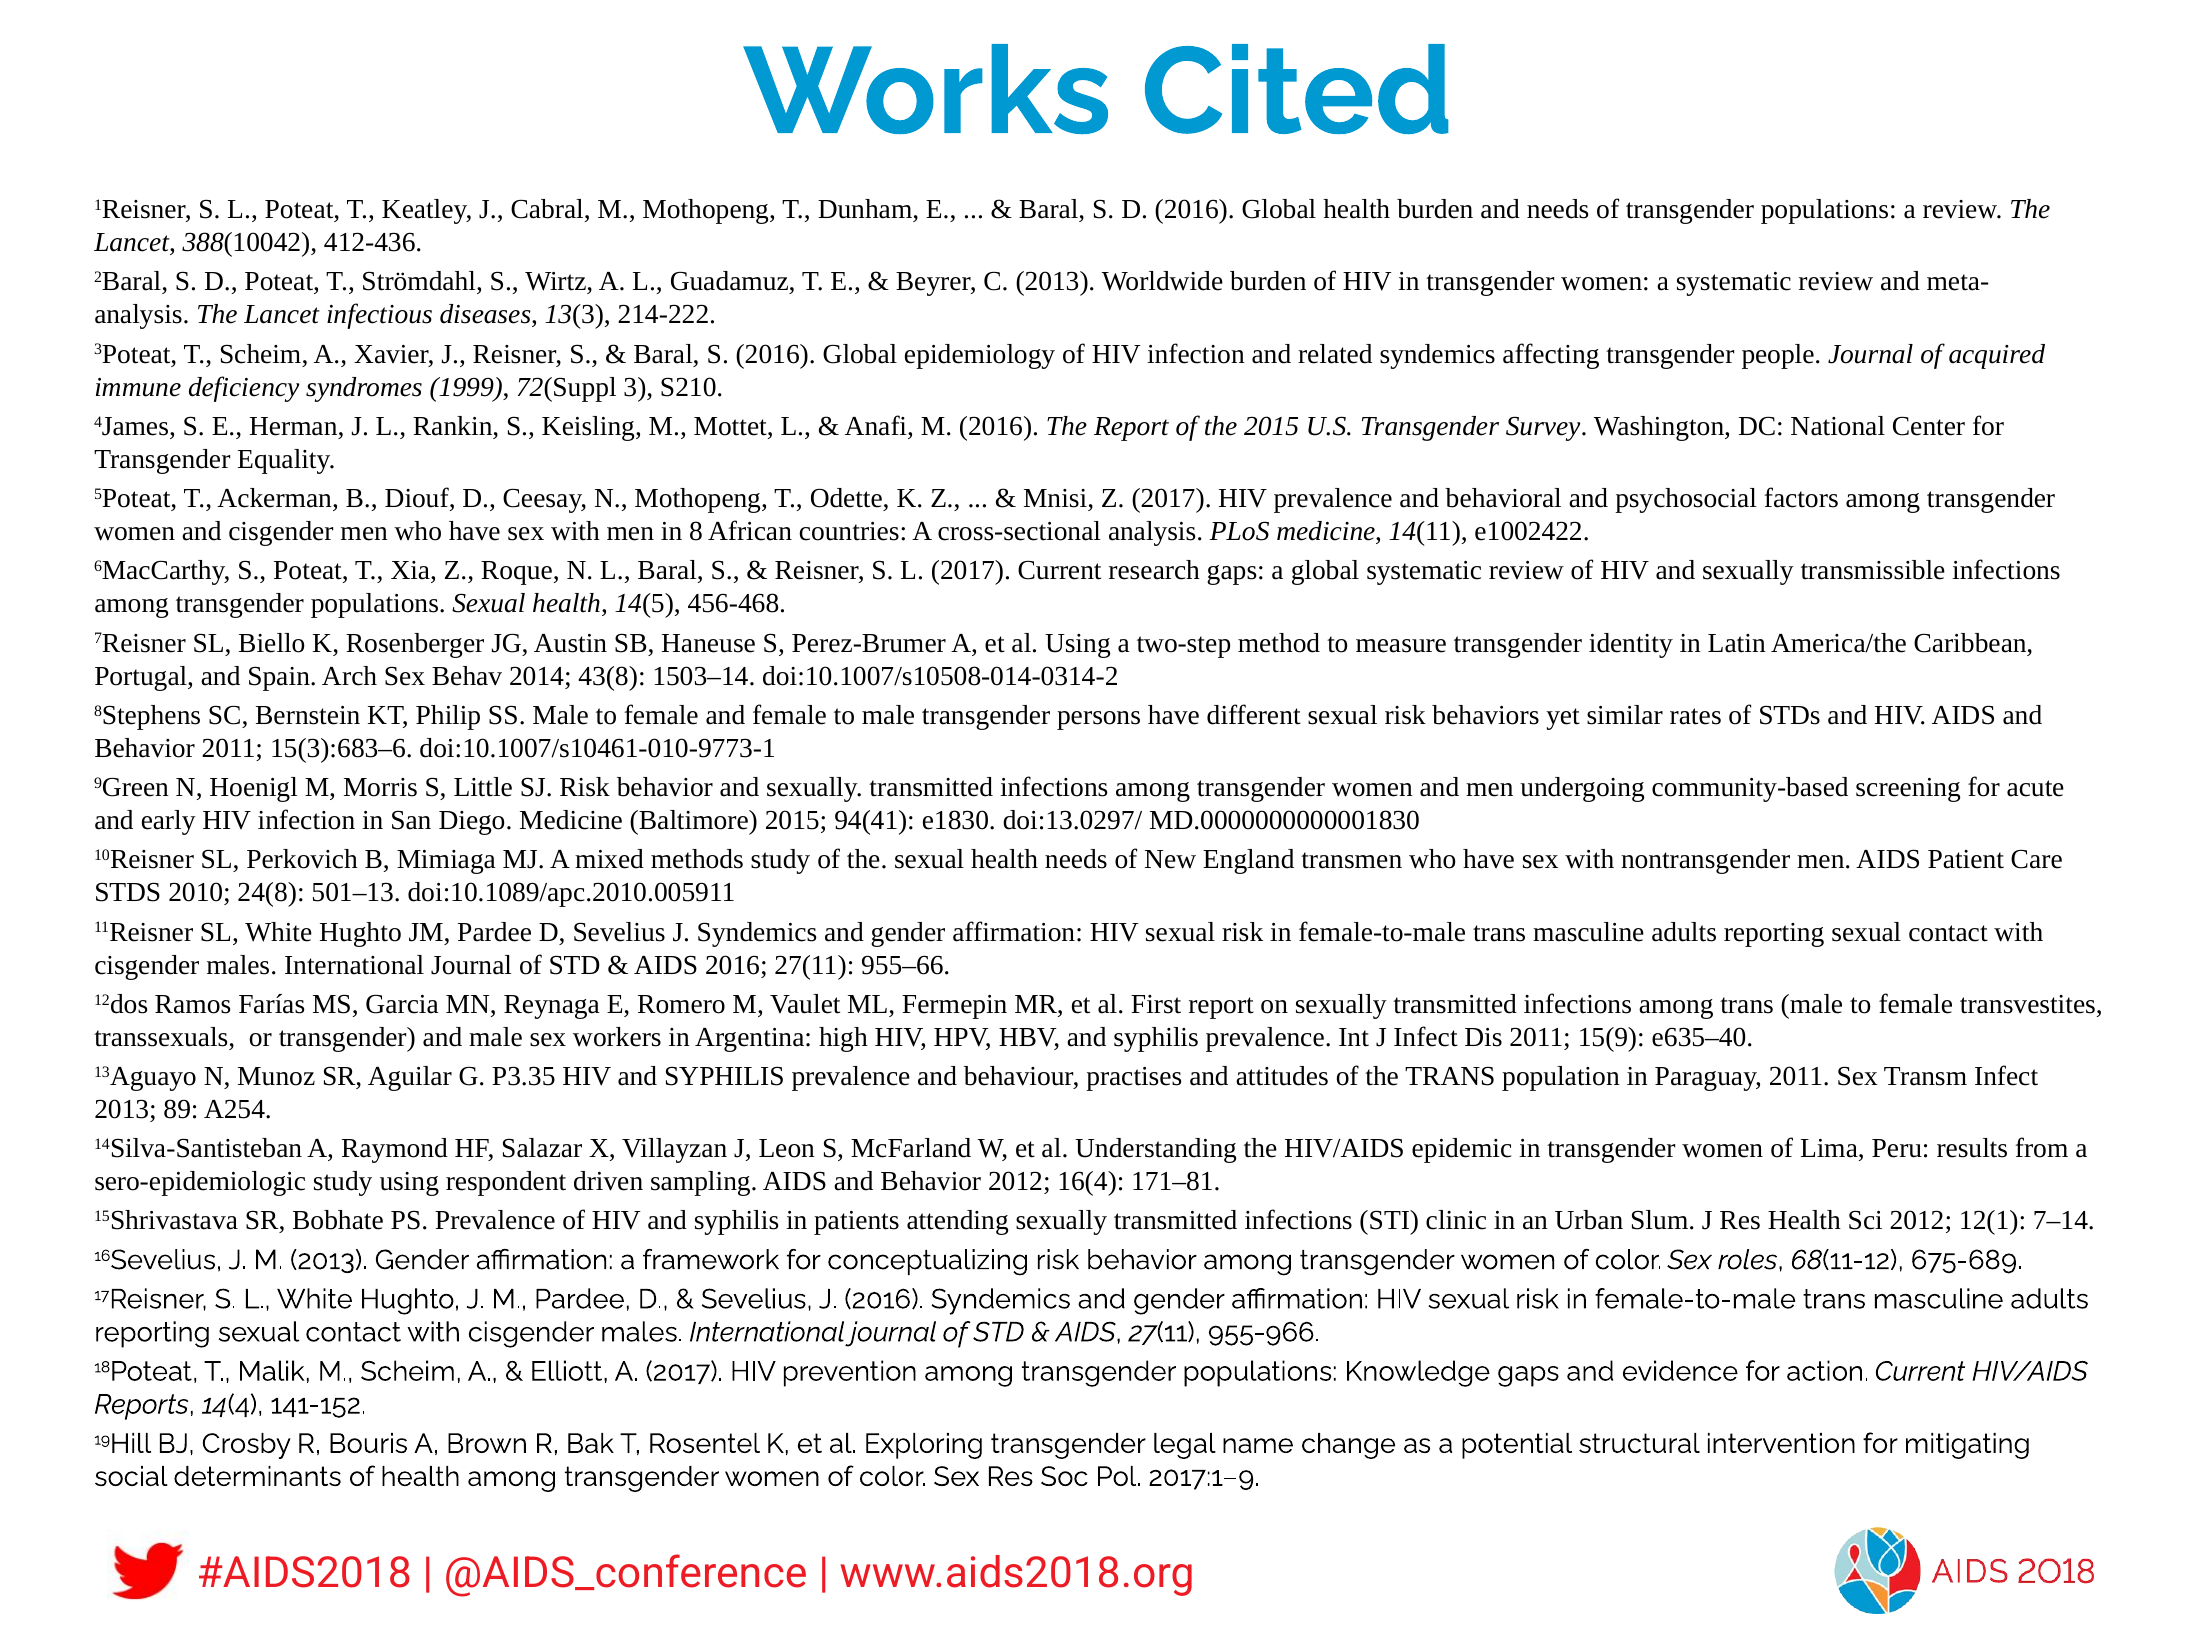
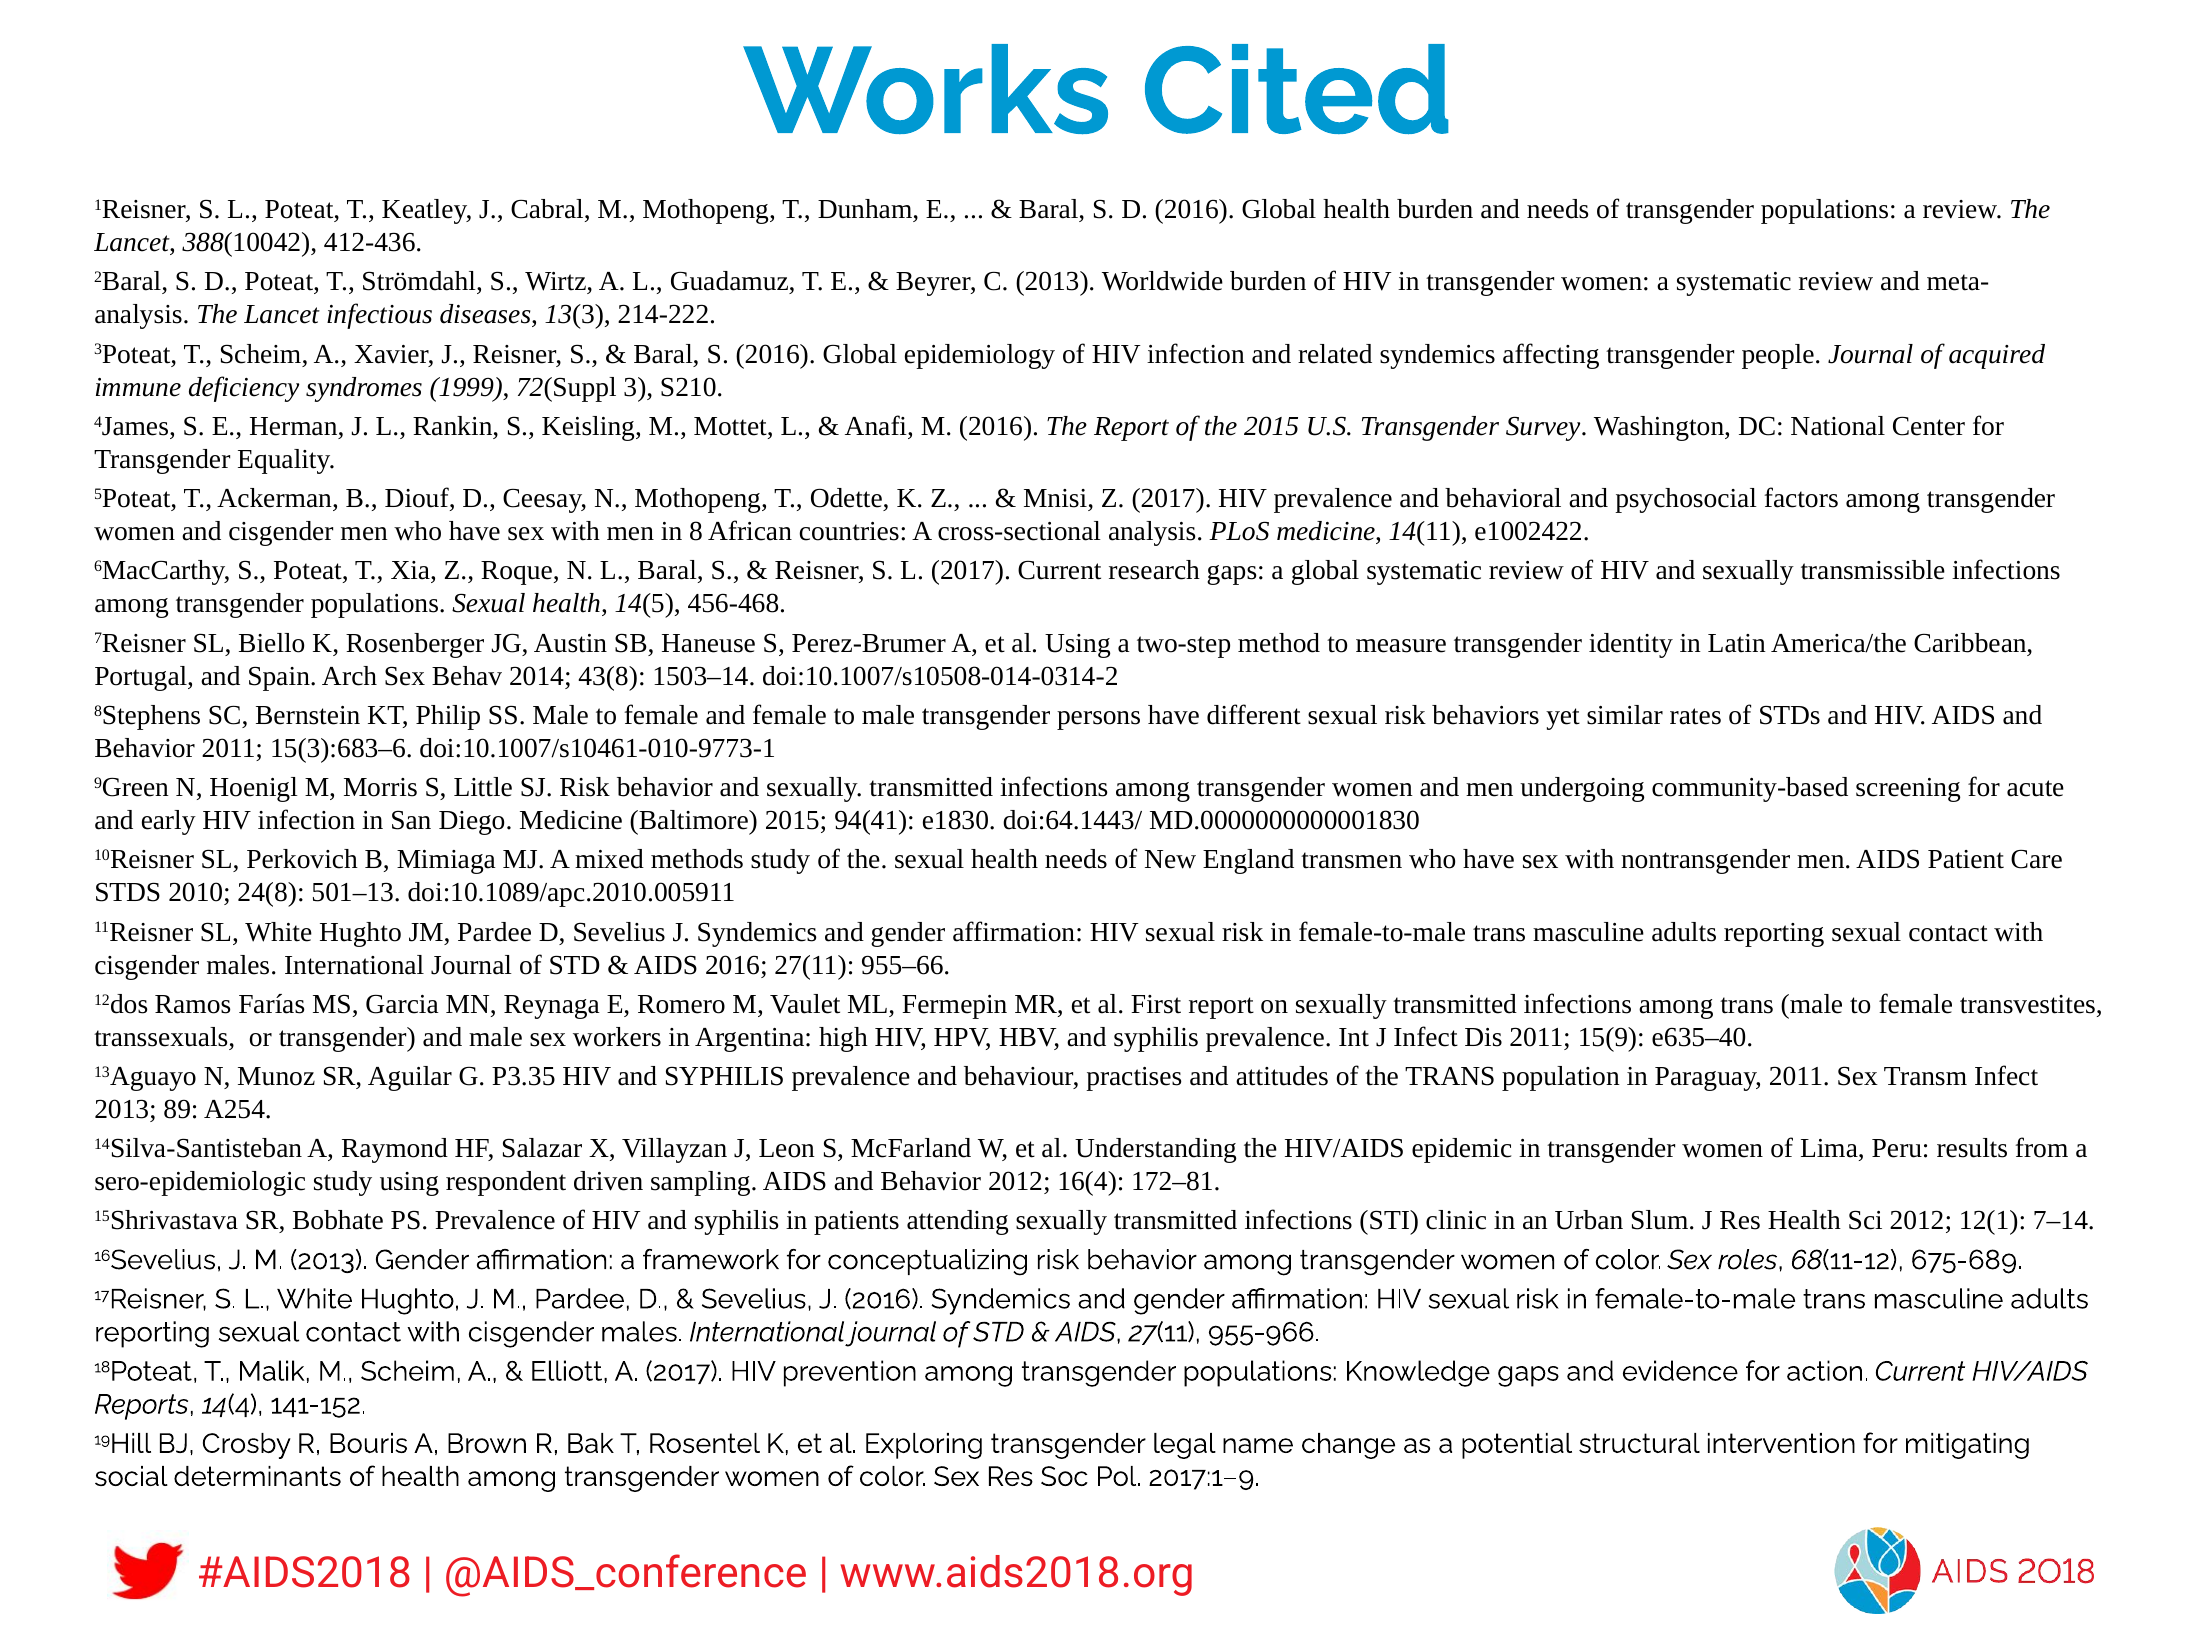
doi:13.0297/: doi:13.0297/ -> doi:64.1443/ (1072, 820)
171–81: 171–81 -> 172–81 (1176, 1182)
